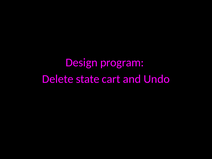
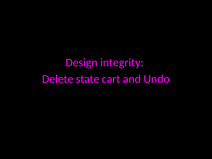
program: program -> integrity (122, 63)
